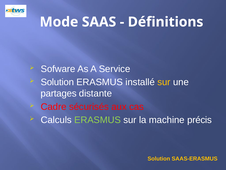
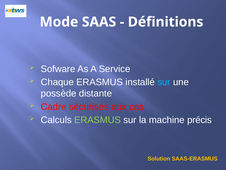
Solution: Solution -> Chaque (57, 82)
sur colour: yellow -> light blue (164, 82)
partages: partages -> possède (59, 93)
